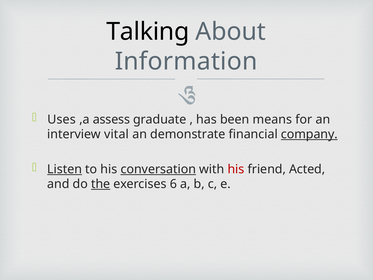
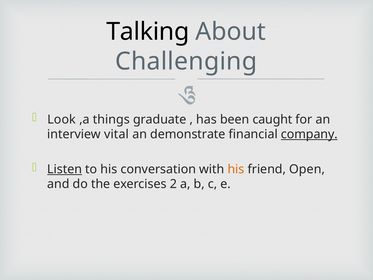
Information: Information -> Challenging (186, 61)
Uses: Uses -> Look (62, 119)
assess: assess -> things (111, 119)
means: means -> caught (272, 119)
conversation underline: present -> none (158, 169)
his colour: red -> orange (236, 169)
Acted: Acted -> Open (307, 169)
the underline: present -> none (101, 184)
6: 6 -> 2 (173, 184)
